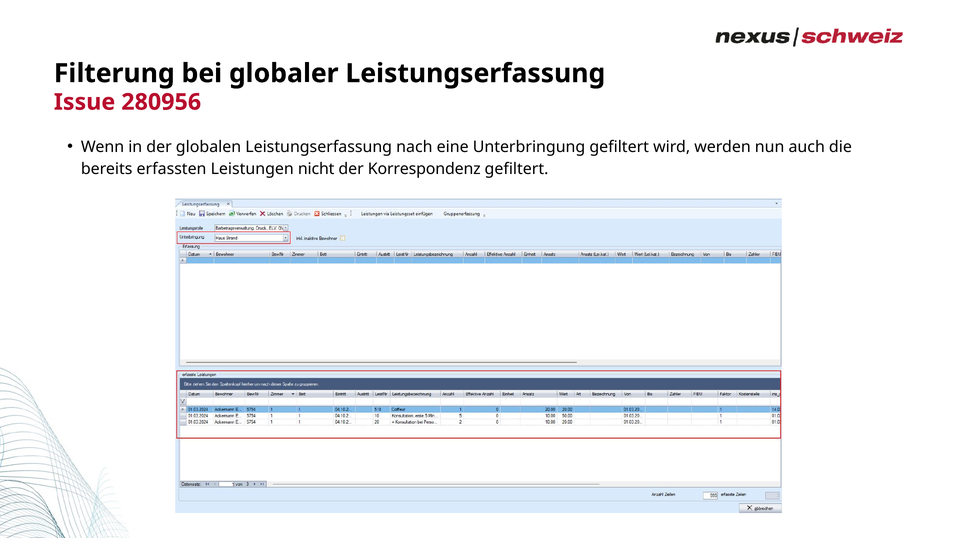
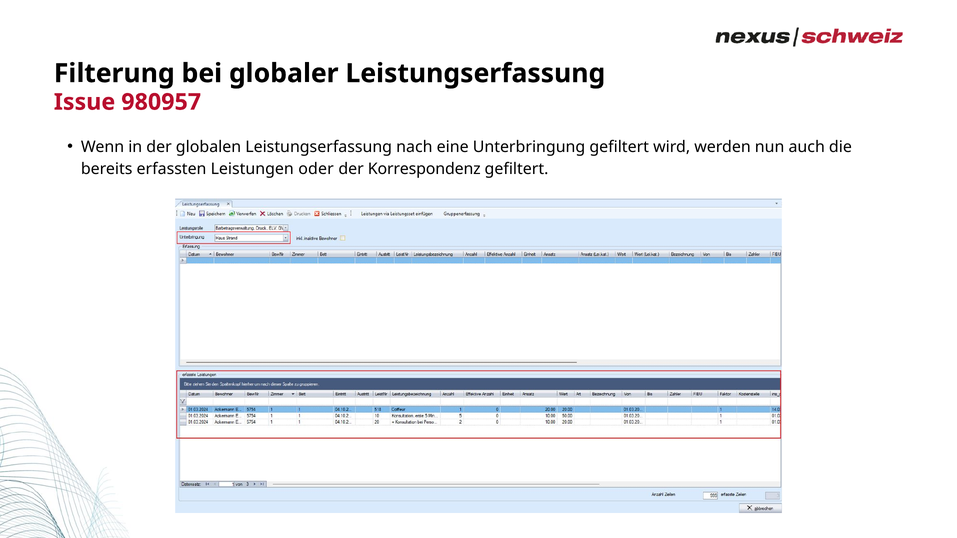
280956: 280956 -> 980957 (161, 102)
nicht: nicht -> oder (316, 169)
